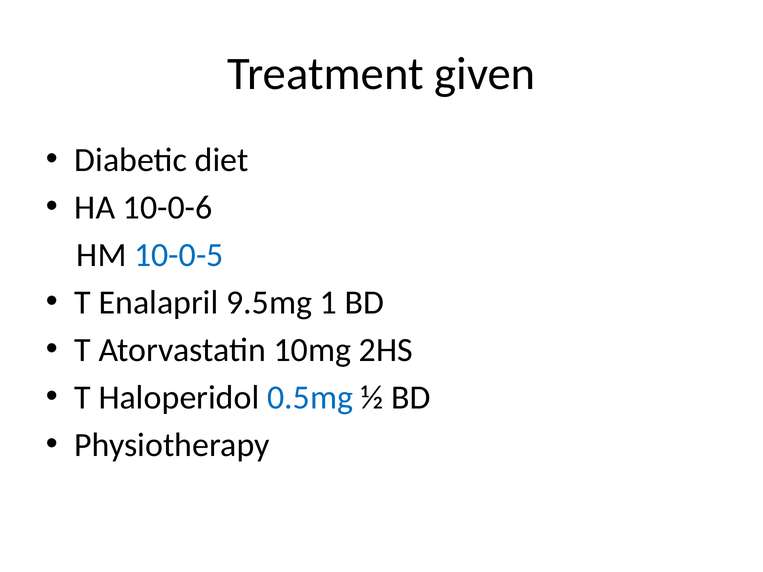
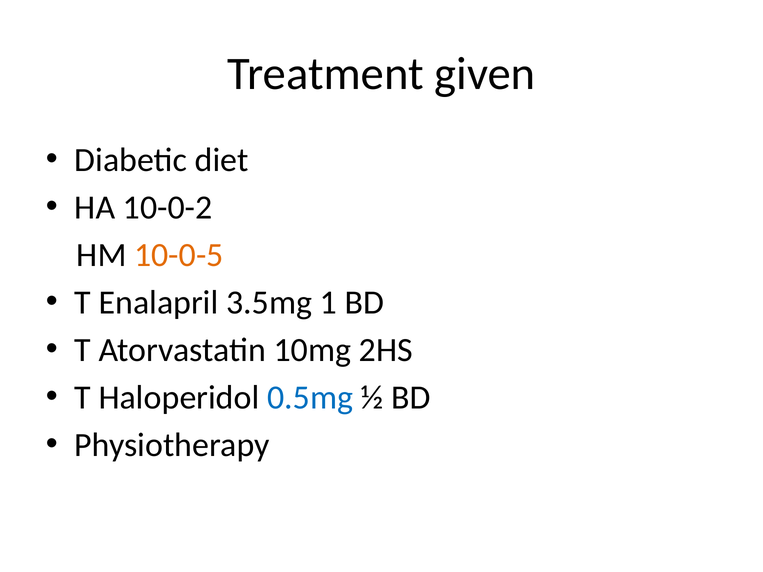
10-0-6: 10-0-6 -> 10-0-2 (168, 208)
10-0-5 colour: blue -> orange (179, 255)
9.5mg: 9.5mg -> 3.5mg (269, 303)
